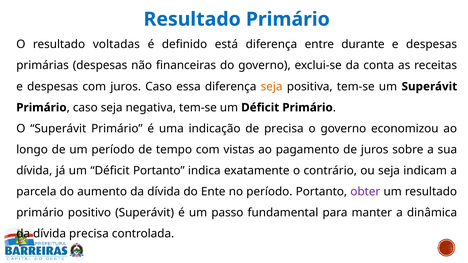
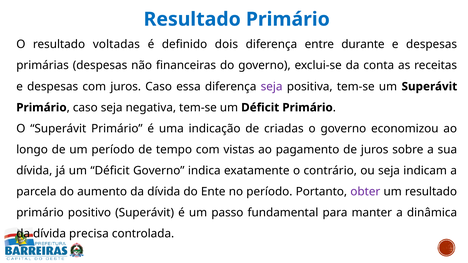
está: está -> dois (226, 44)
seja colour: orange -> purple (272, 87)
de precisa: precisa -> criadas (284, 129)
Déficit Portanto: Portanto -> Governo (159, 171)
